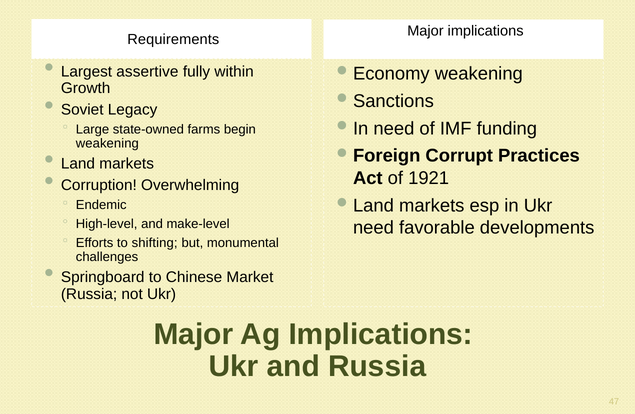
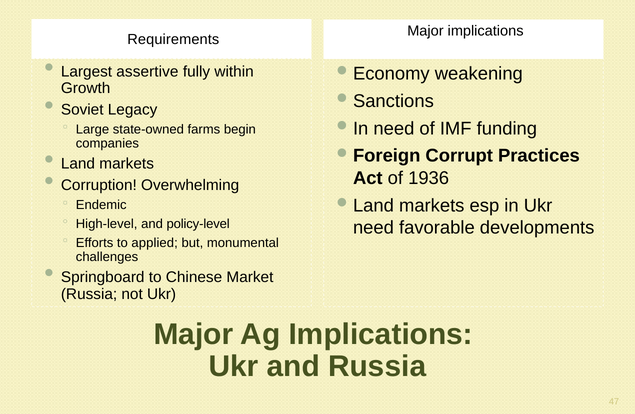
weakening: weakening -> companies (107, 143)
1921: 1921 -> 1936 (429, 178)
make-level: make-level -> policy-level (198, 224)
shifting: shifting -> applied (155, 243)
